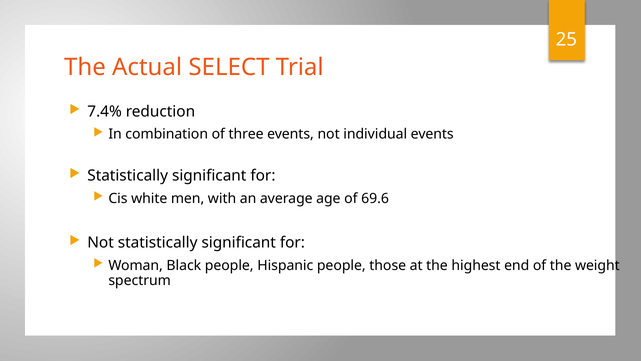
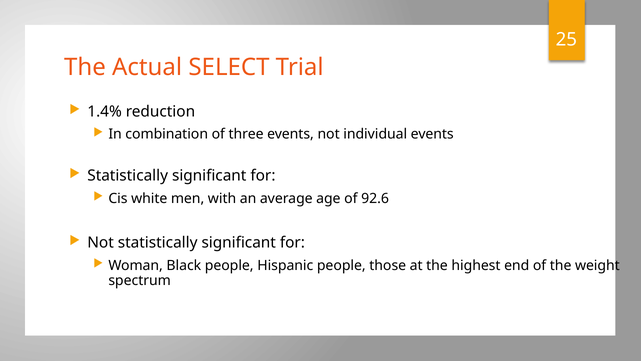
7.4%: 7.4% -> 1.4% (105, 112)
69.6: 69.6 -> 92.6 (375, 198)
